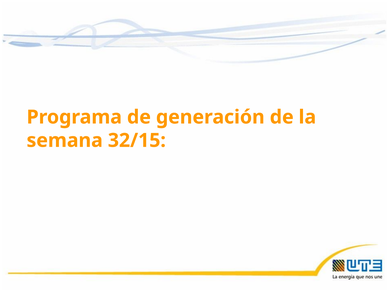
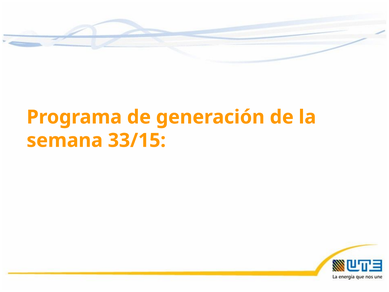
32/15: 32/15 -> 33/15 (137, 140)
